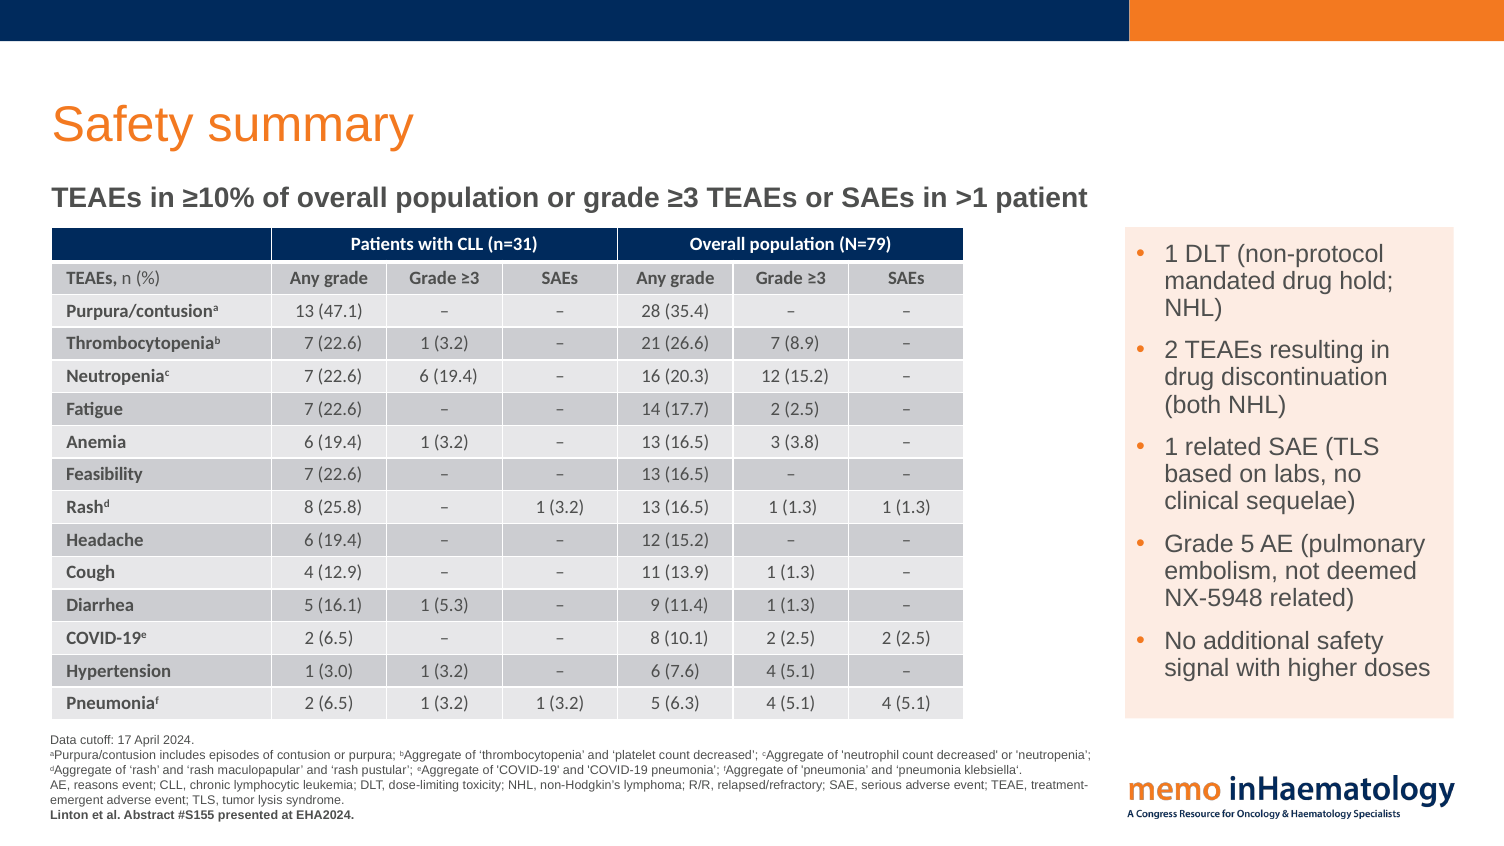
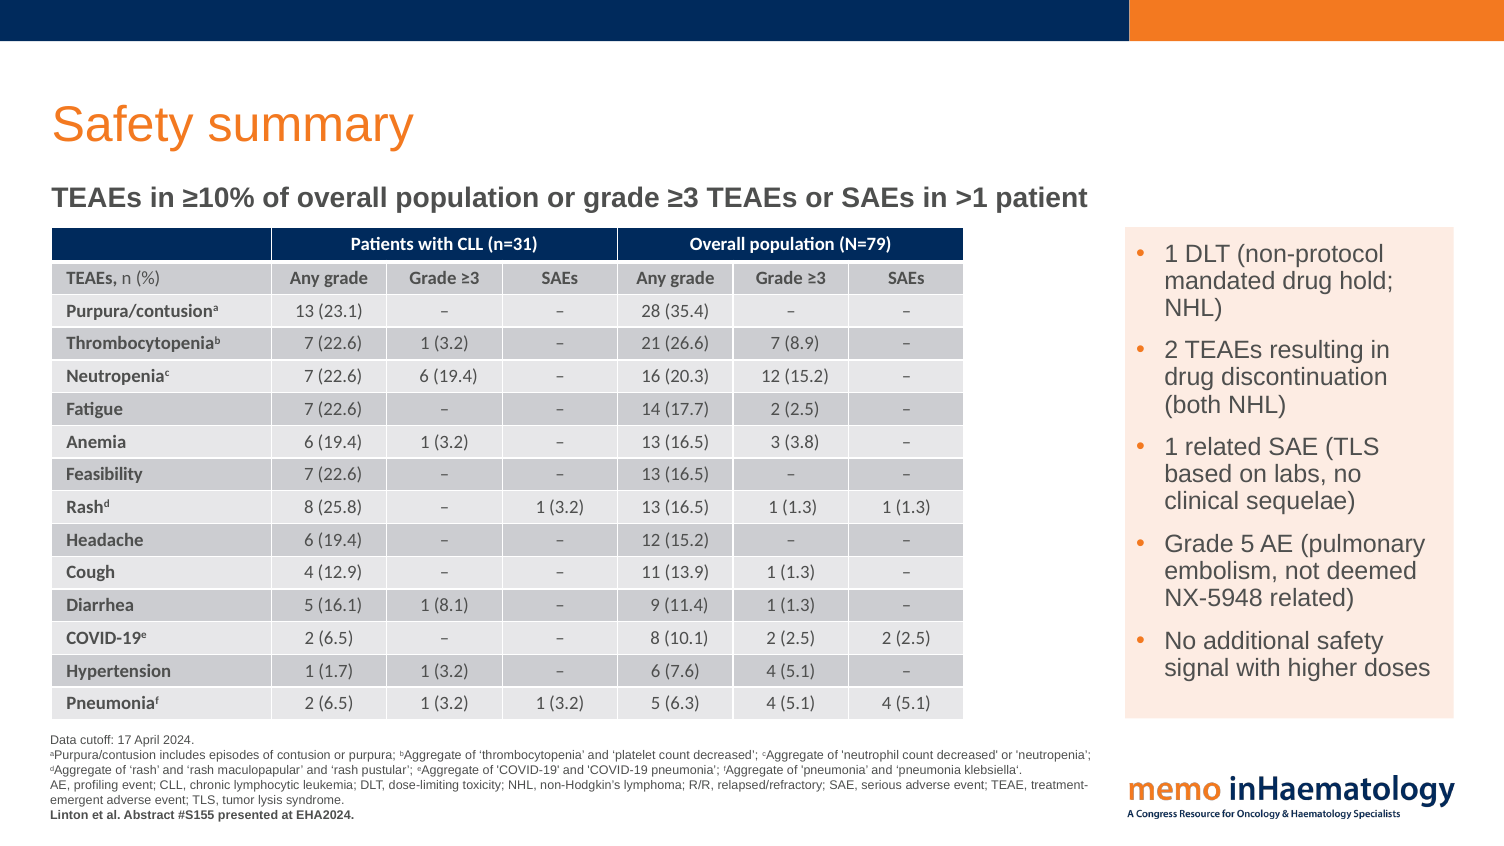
47.1: 47.1 -> 23.1 (341, 311)
5.3: 5.3 -> 8.1 (451, 605)
3.0: 3.0 -> 1.7 (336, 671)
reasons: reasons -> profiling (96, 786)
